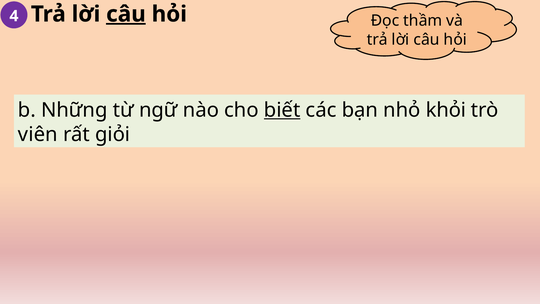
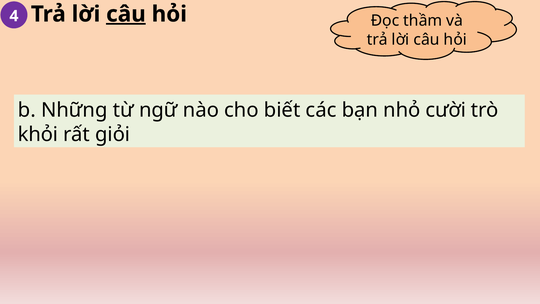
biết underline: present -> none (282, 110)
khỏi: khỏi -> cười (446, 110)
viên: viên -> khỏi (38, 134)
